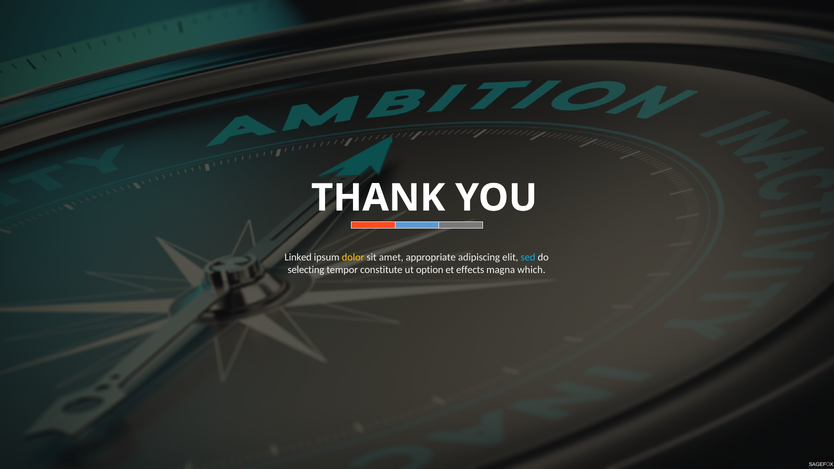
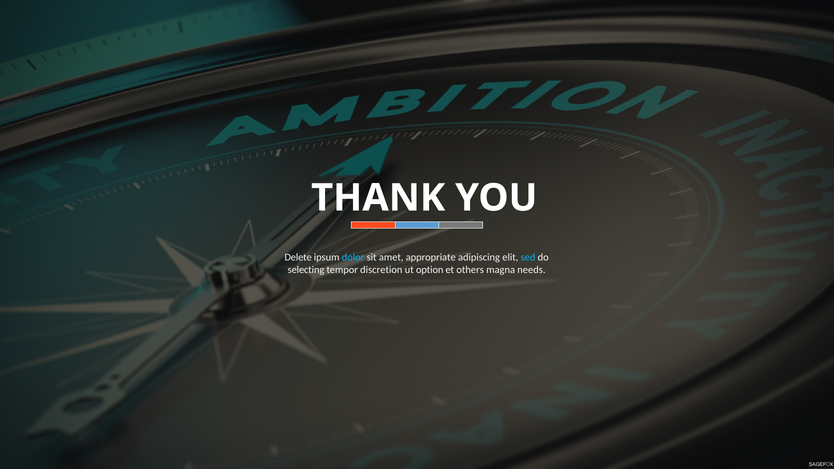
Linked: Linked -> Delete (298, 257)
dolor colour: yellow -> light blue (353, 257)
constitute: constitute -> discretion (381, 270)
effects: effects -> others (470, 270)
which: which -> needs (531, 270)
